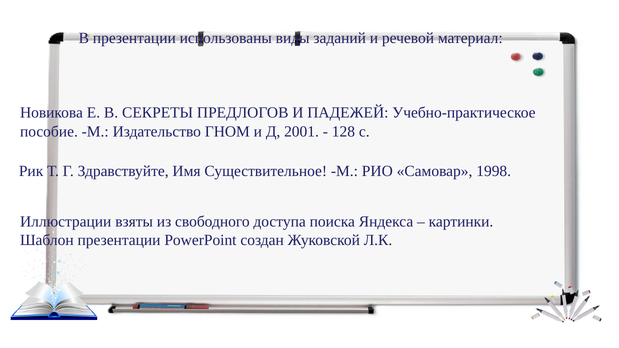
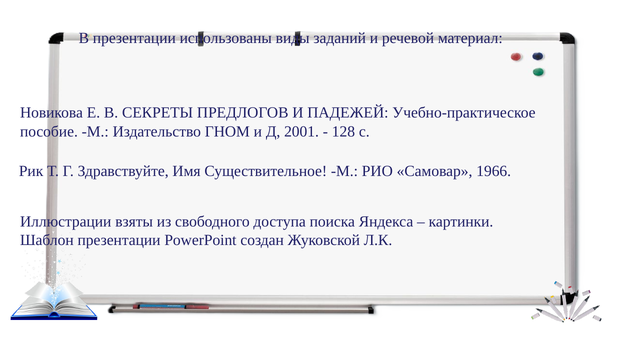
1998: 1998 -> 1966 (494, 171)
